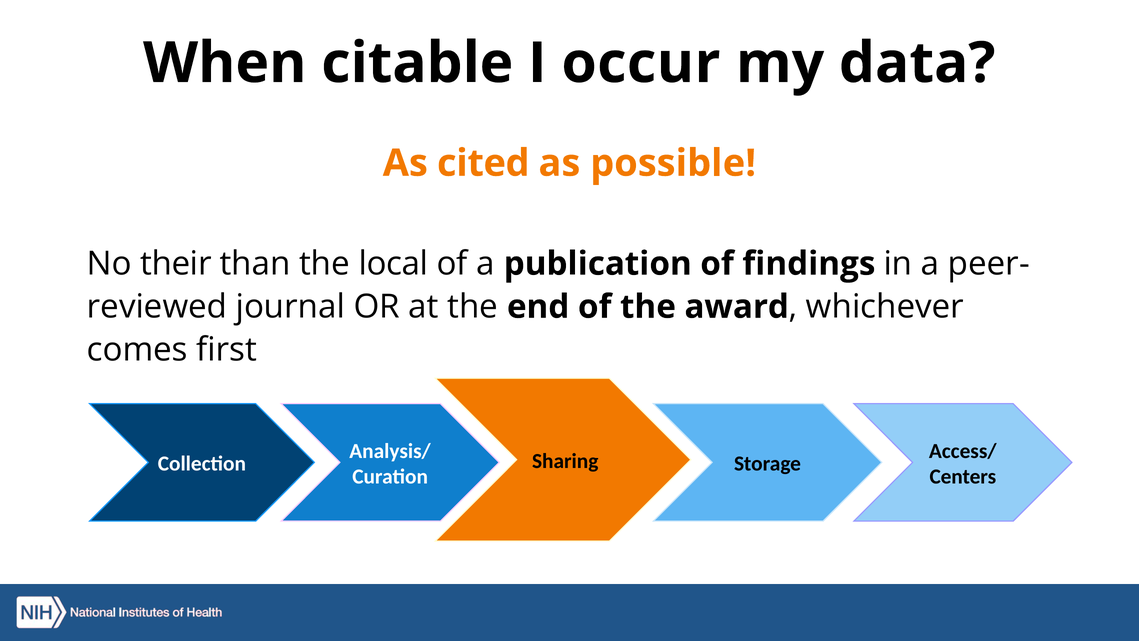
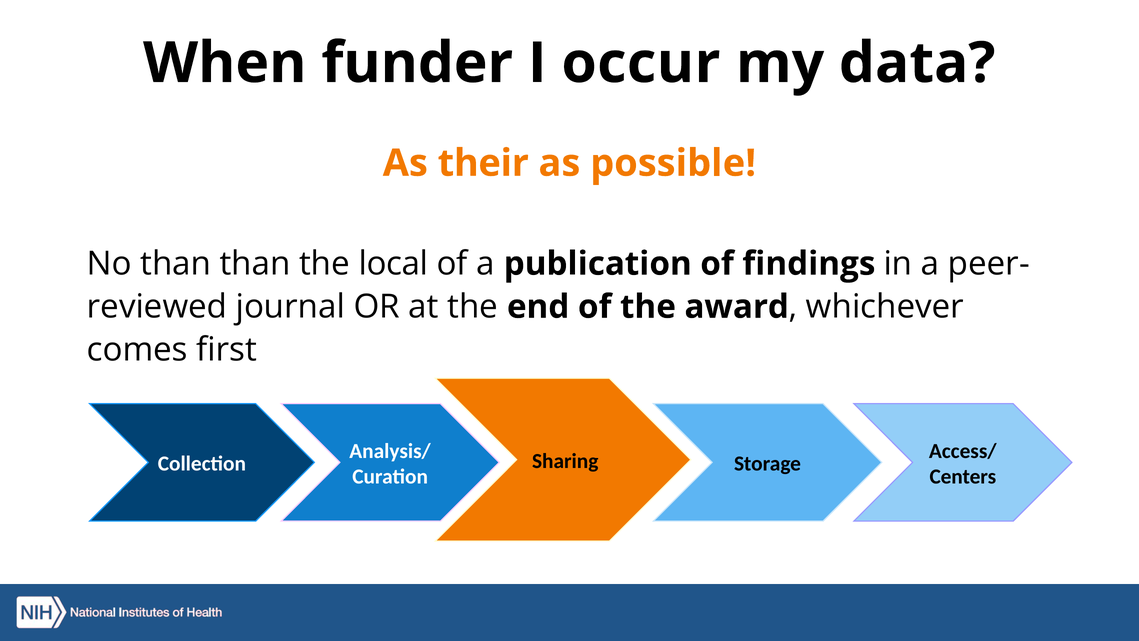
citable: citable -> funder (417, 63)
cited: cited -> their (483, 163)
No their: their -> than (176, 264)
